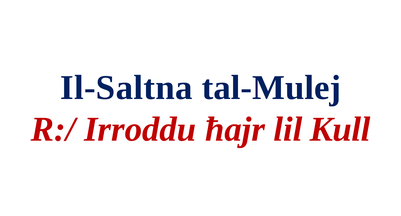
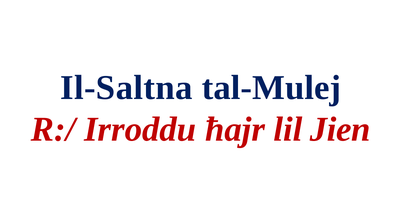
Kull: Kull -> Jien (340, 129)
